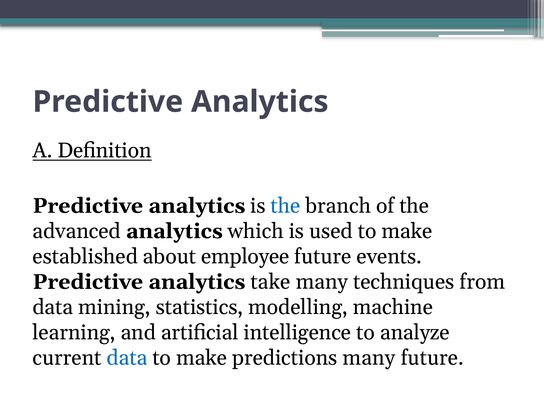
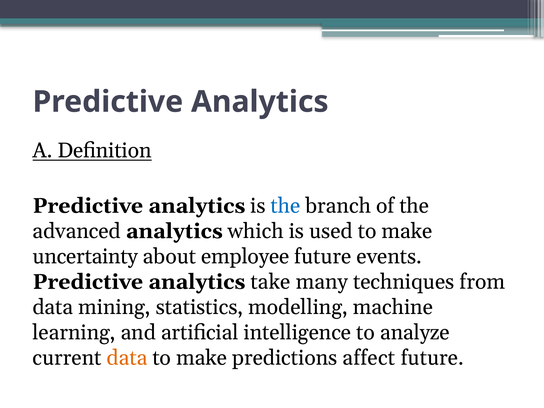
established: established -> uncertainty (85, 257)
data colour: blue -> orange (127, 358)
predictions many: many -> affect (369, 358)
